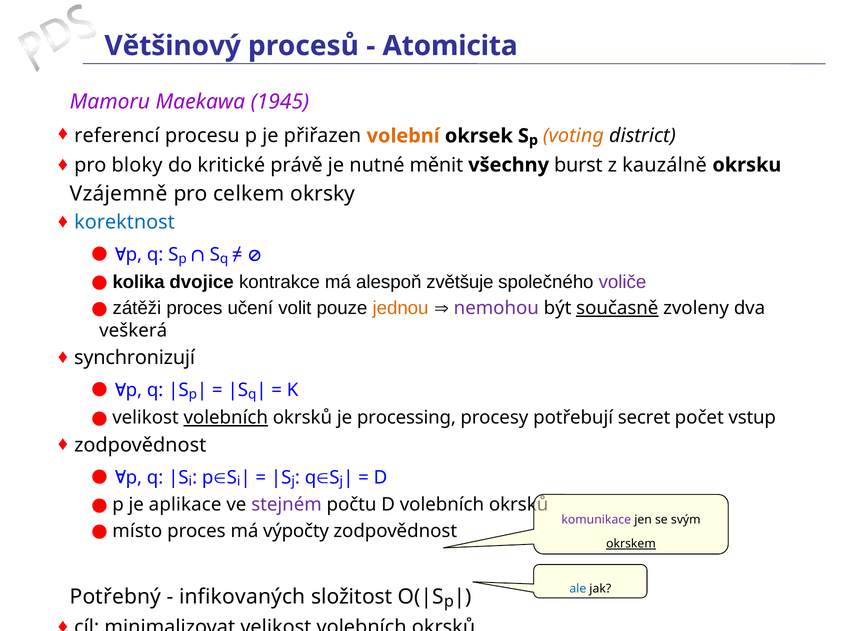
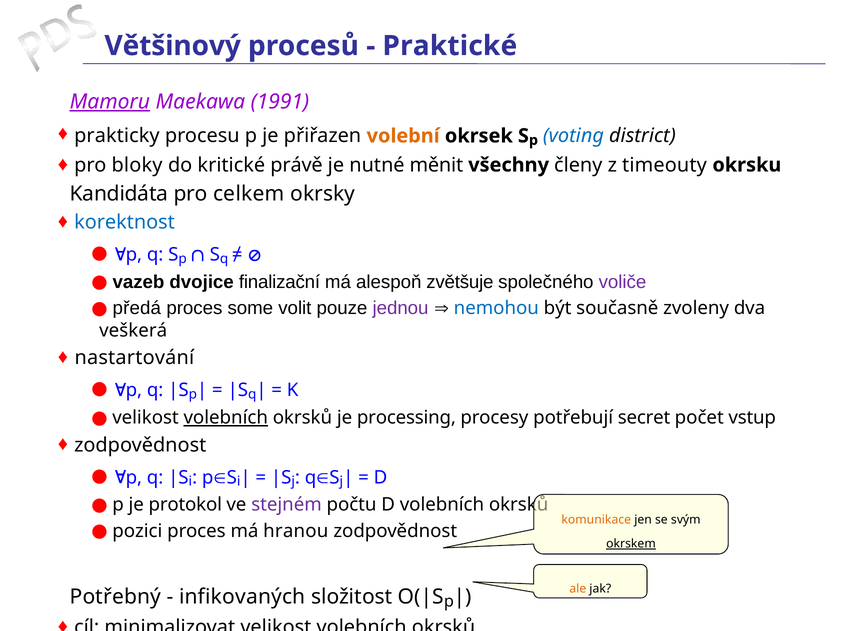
Atomicita: Atomicita -> Praktické (450, 46)
Mamoru underline: none -> present (110, 102)
1945: 1945 -> 1991 (280, 102)
referencí: referencí -> prakticky (117, 136)
voting colour: orange -> blue (573, 136)
burst: burst -> členy (578, 165)
kauzálně: kauzálně -> timeouty (664, 165)
Vzájemně: Vzájemně -> Kandidáta (119, 194)
kolika: kolika -> vazeb (138, 282)
kontrakce: kontrakce -> finalizační (279, 282)
zátěži: zátěži -> předá (137, 309)
učení: učení -> some (250, 309)
jednou colour: orange -> purple (401, 309)
nemohou colour: purple -> blue (496, 309)
současně underline: present -> none (617, 309)
synchronizují: synchronizují -> nastartování (134, 358)
aplikace: aplikace -> protokol (185, 505)
komunikace colour: purple -> orange (596, 520)
místo: místo -> pozici (137, 531)
výpočty: výpočty -> hranou (296, 531)
ale colour: blue -> orange (578, 589)
